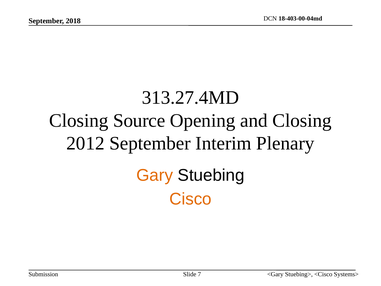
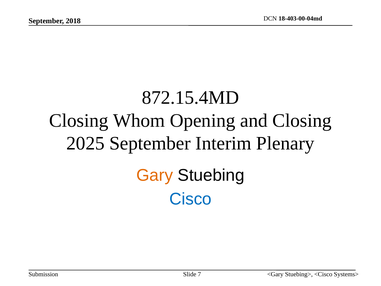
313.27.4MD: 313.27.4MD -> 872.15.4MD (190, 98)
Source: Source -> Whom (139, 120)
2012: 2012 -> 2025 (86, 143)
Cisco colour: orange -> blue (190, 199)
